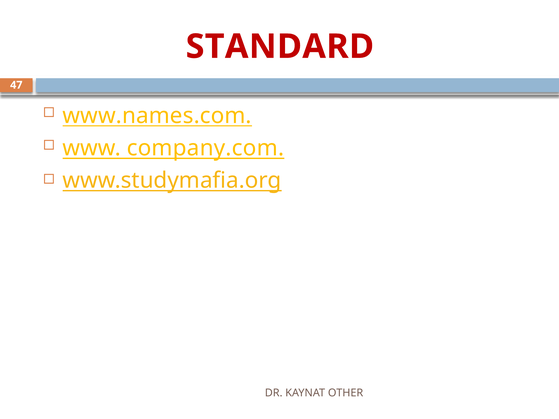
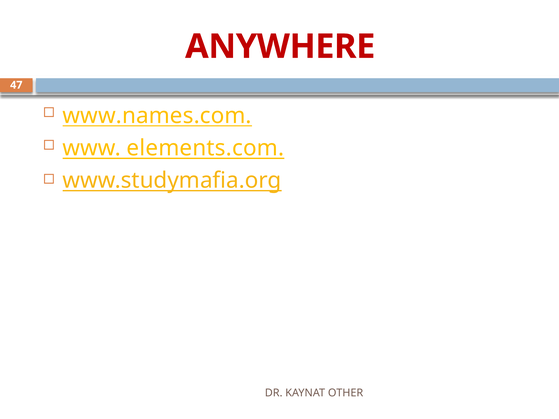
STANDARD: STANDARD -> ANYWHERE (280, 47)
company.com: company.com -> elements.com (205, 148)
